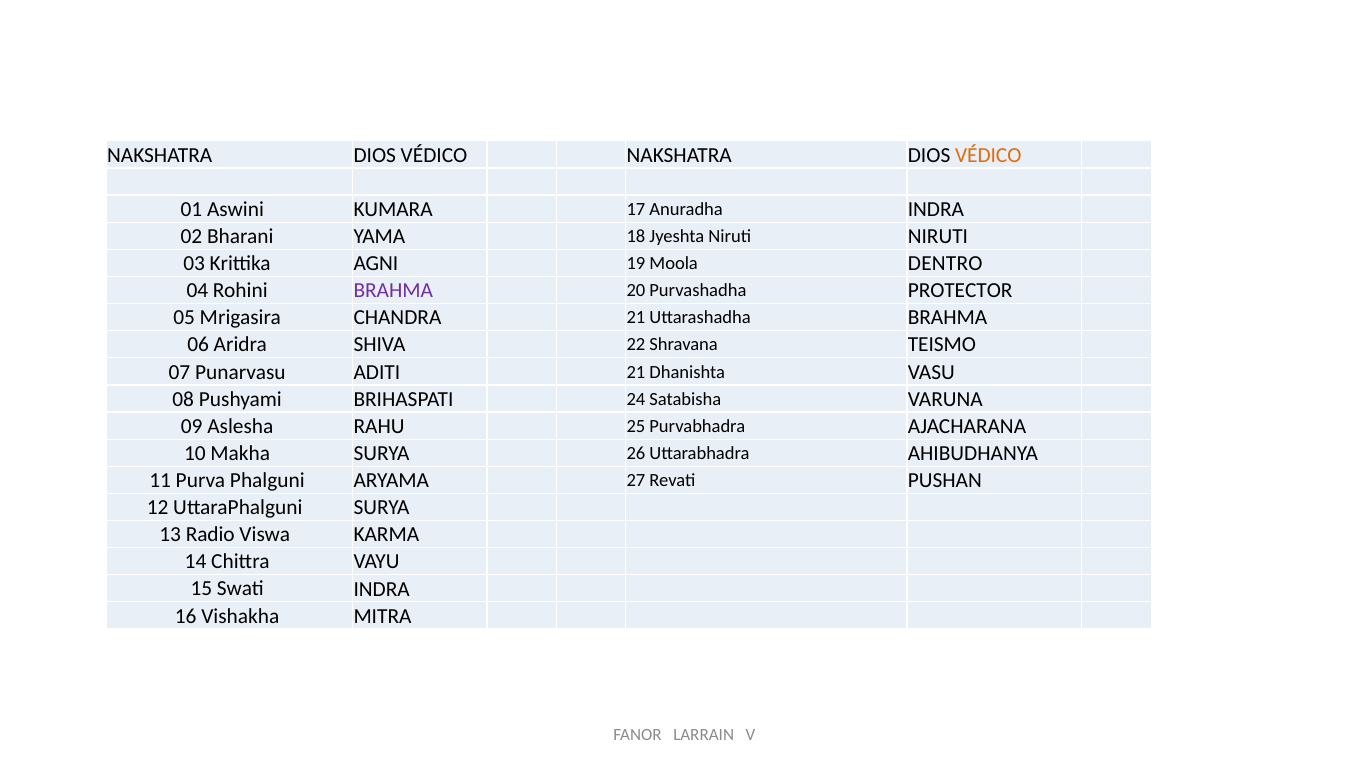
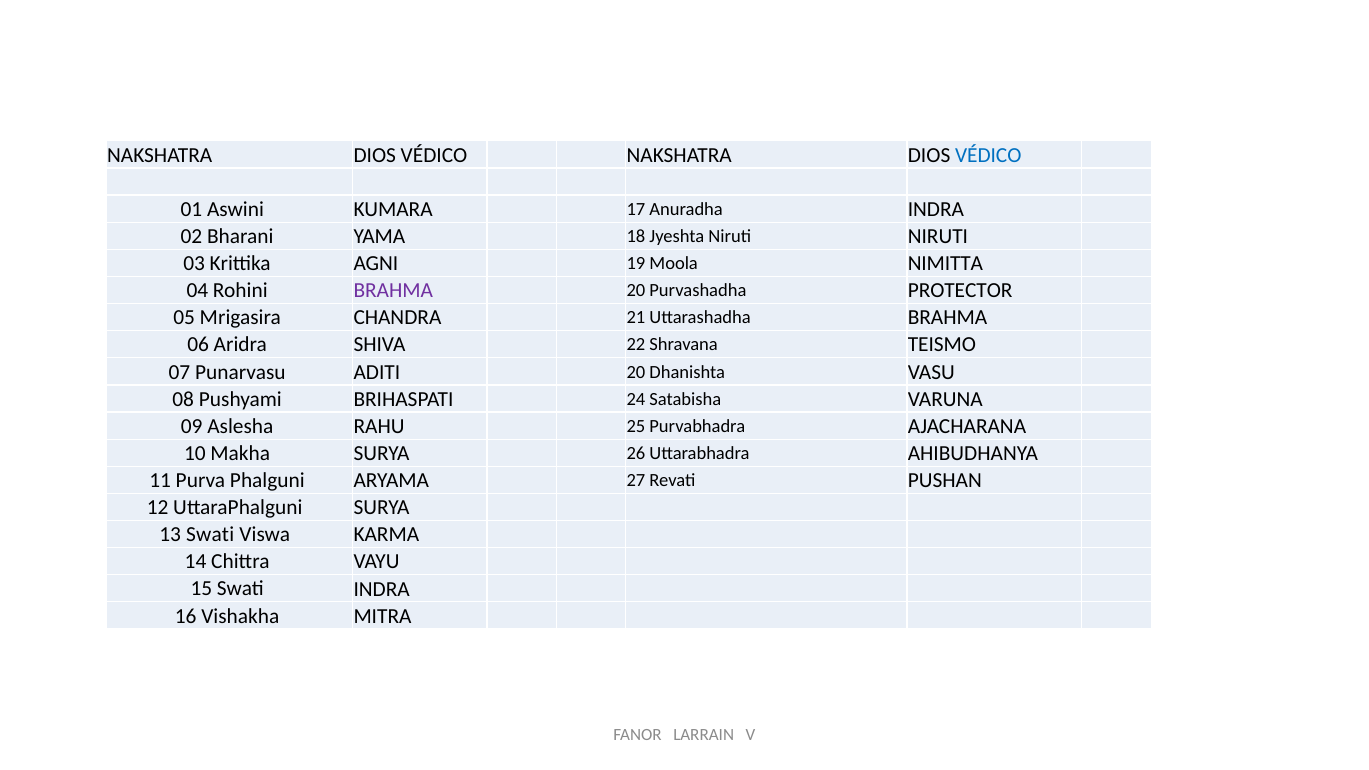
VÉDICO colour: orange -> blue (988, 155)
DENTRO: DENTRO -> NIMITTA (945, 264)
ADITI 21: 21 -> 20 (636, 372)
13 Radio: Radio -> Swati (210, 535)
